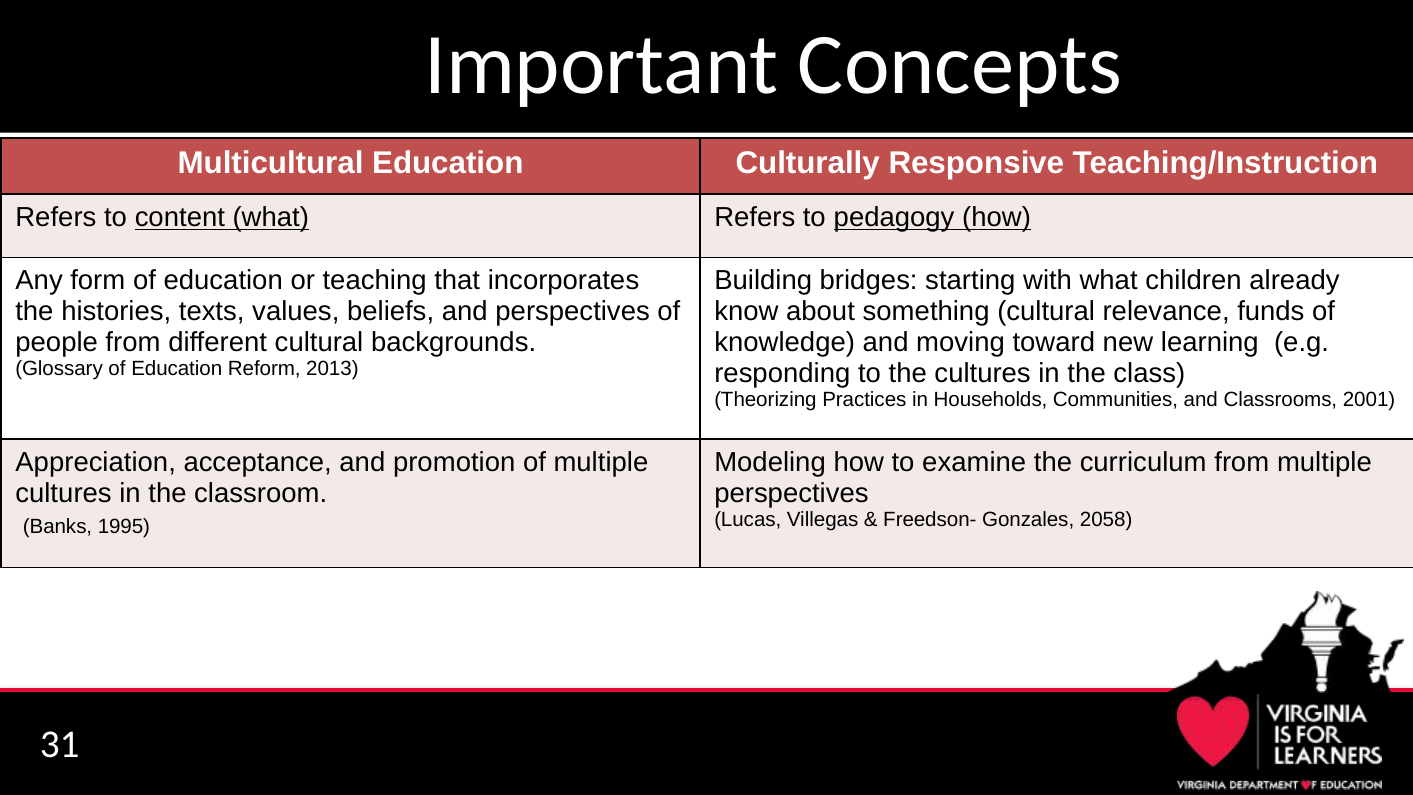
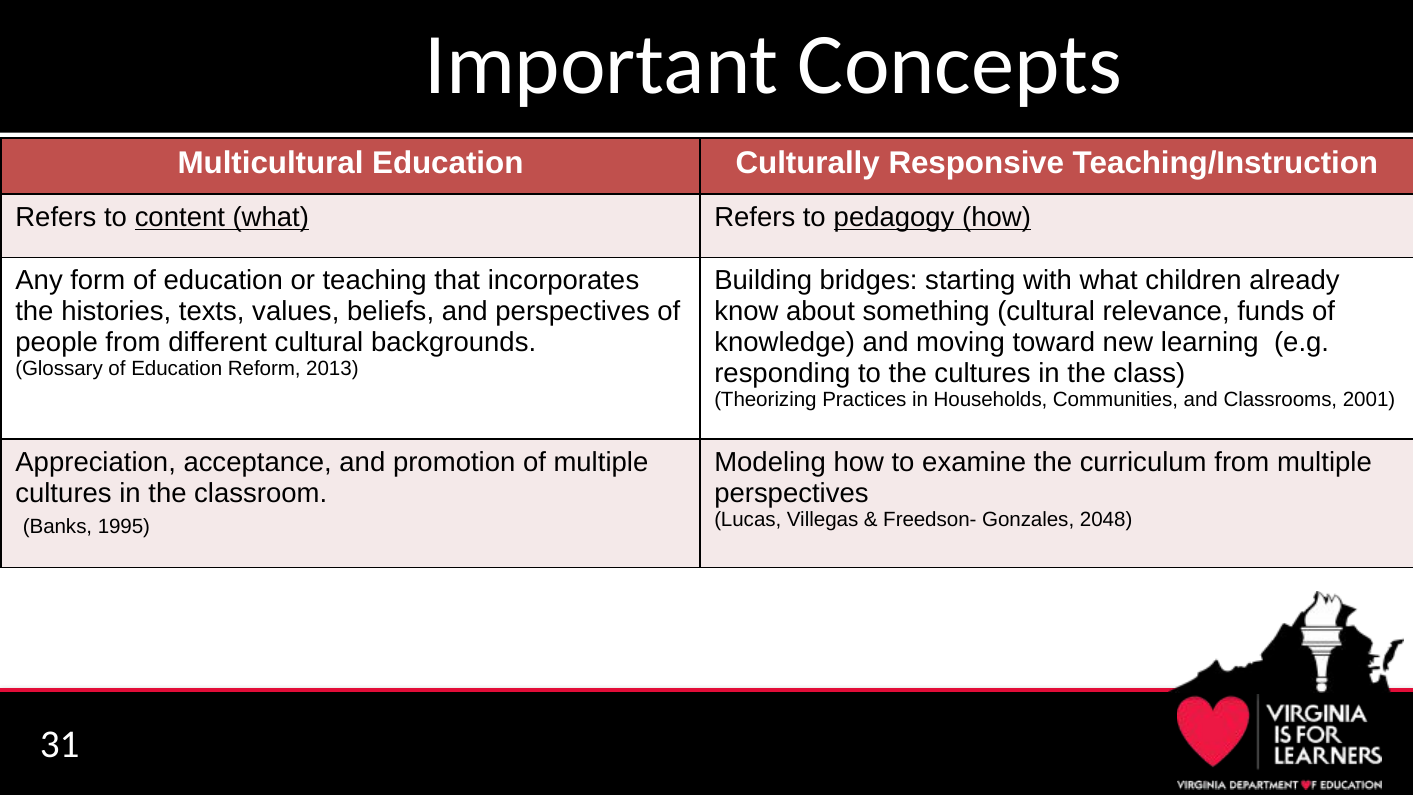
2058: 2058 -> 2048 (1106, 520)
